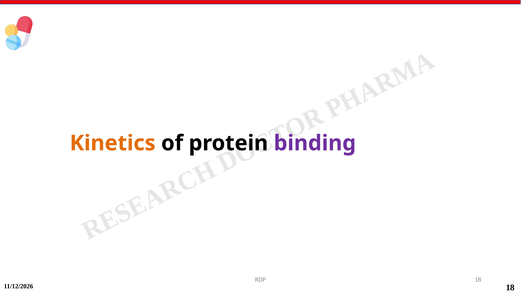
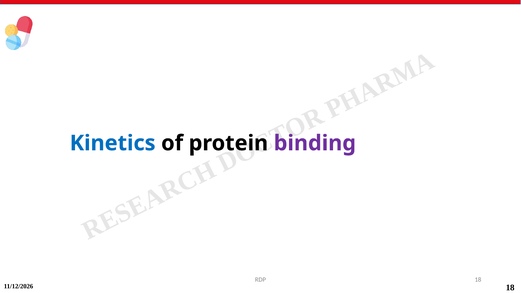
Kinetics colour: orange -> blue (113, 143)
